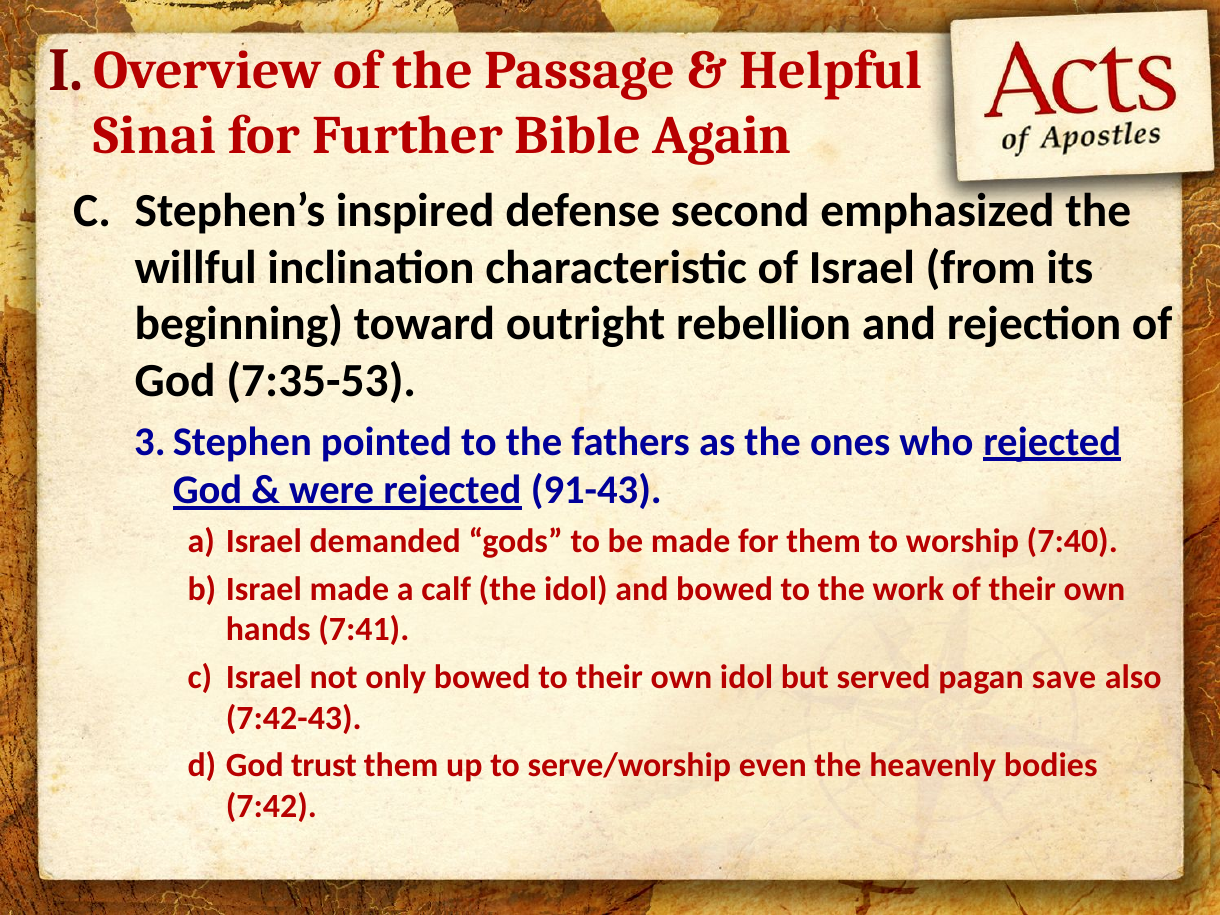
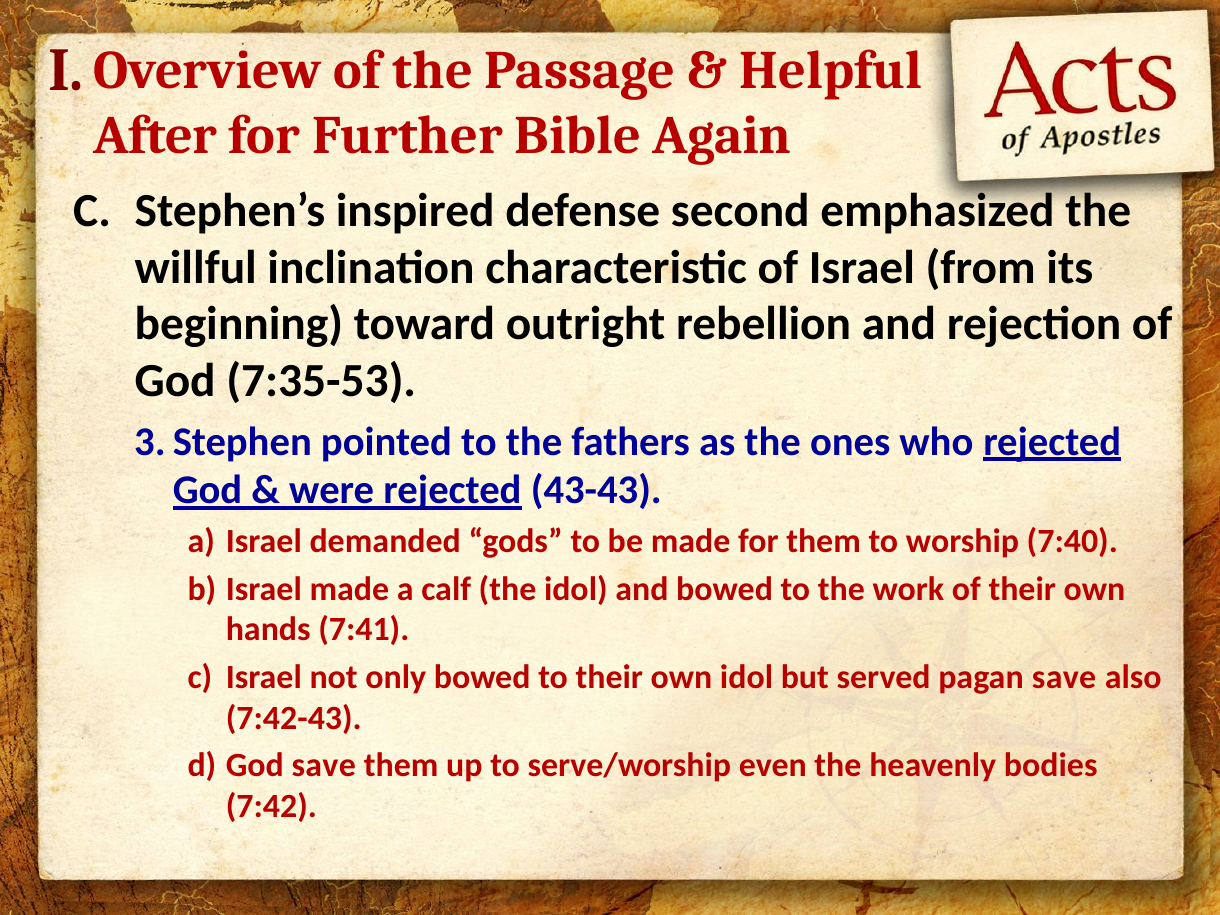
Sinai: Sinai -> After (155, 136)
91-43: 91-43 -> 43-43 (596, 490)
God trust: trust -> save (324, 765)
